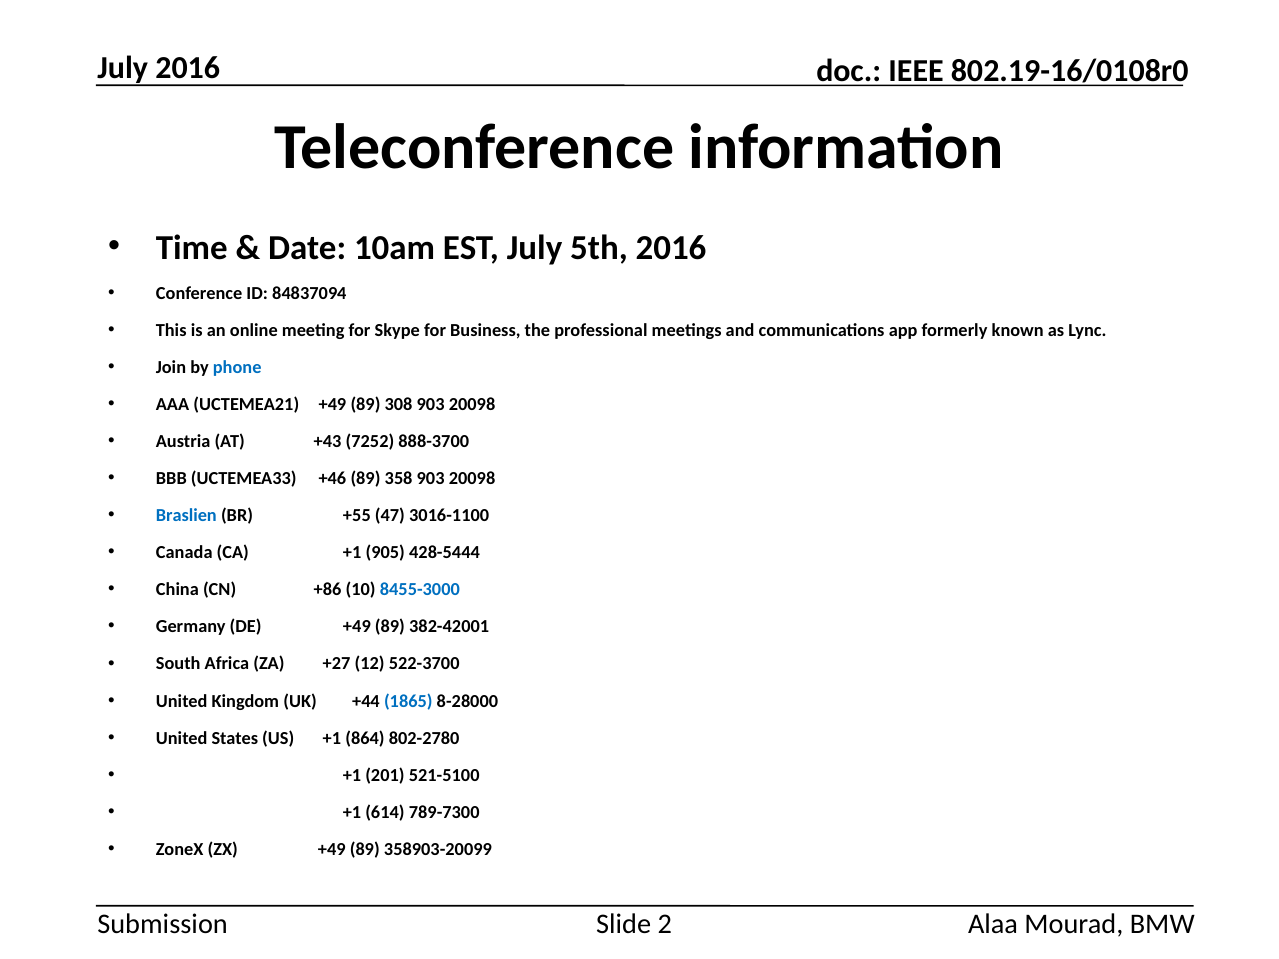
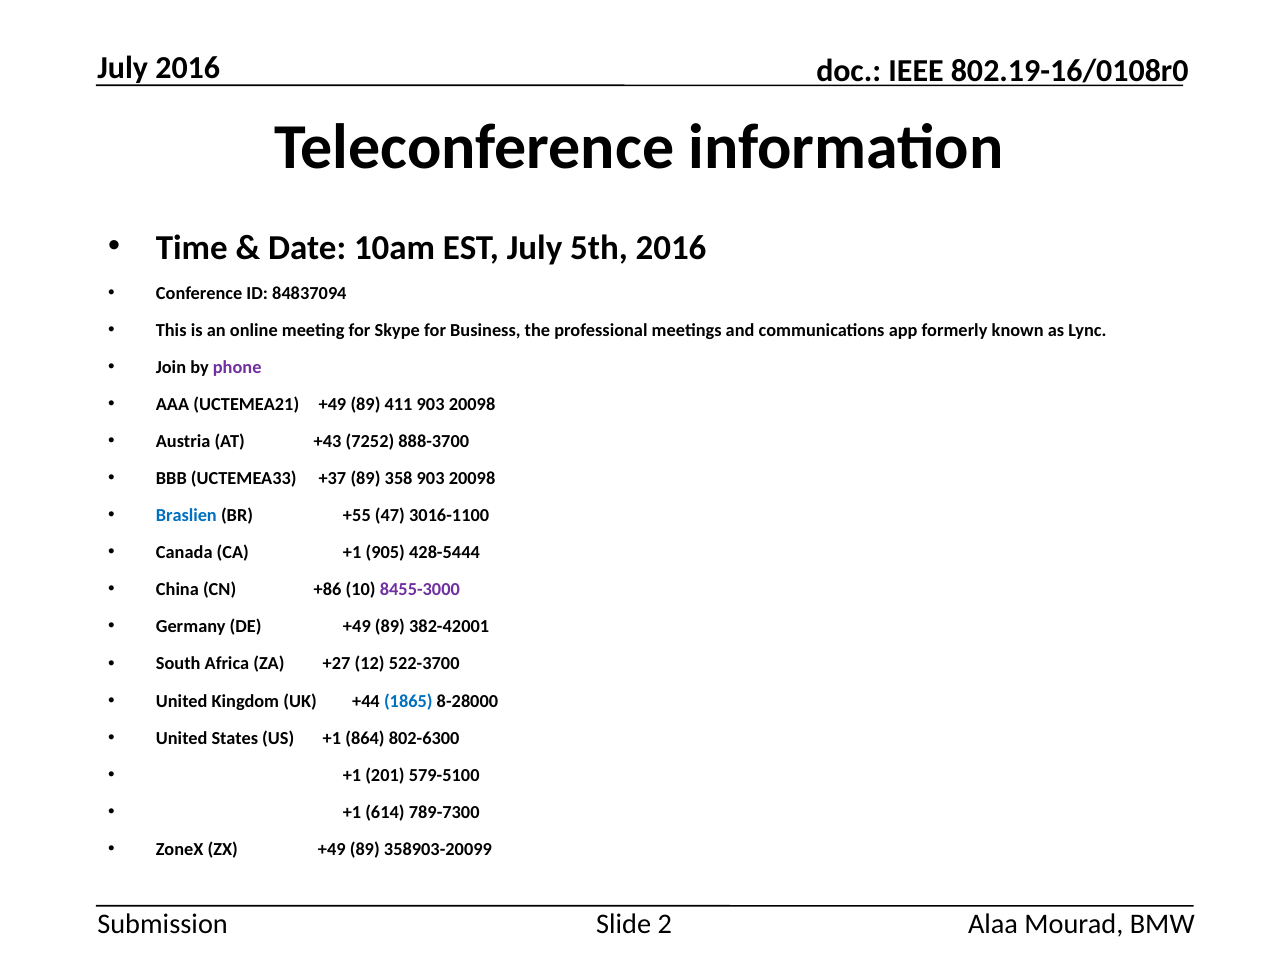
phone colour: blue -> purple (237, 368)
308: 308 -> 411 (399, 405)
+46: +46 -> +37 (332, 479)
8455-3000 colour: blue -> purple (420, 590)
802-2780: 802-2780 -> 802-6300 (424, 738)
521-5100: 521-5100 -> 579-5100 (444, 775)
